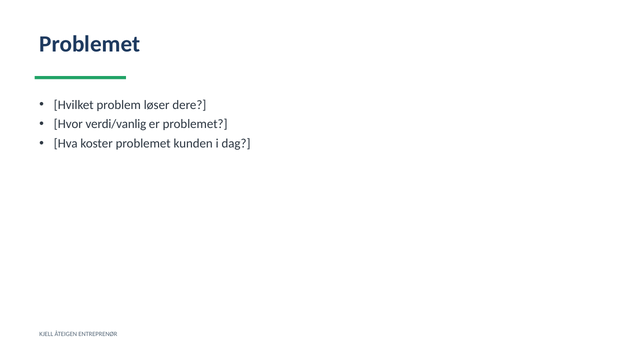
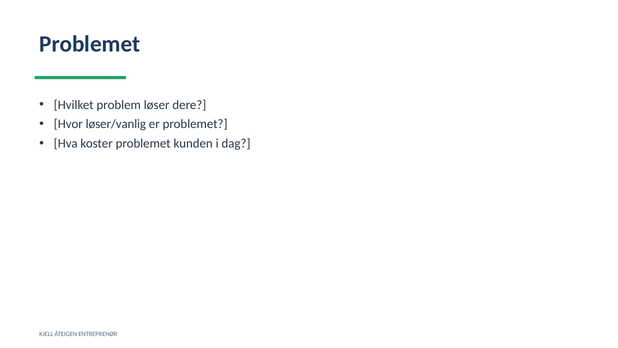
verdi/vanlig: verdi/vanlig -> løser/vanlig (116, 124)
